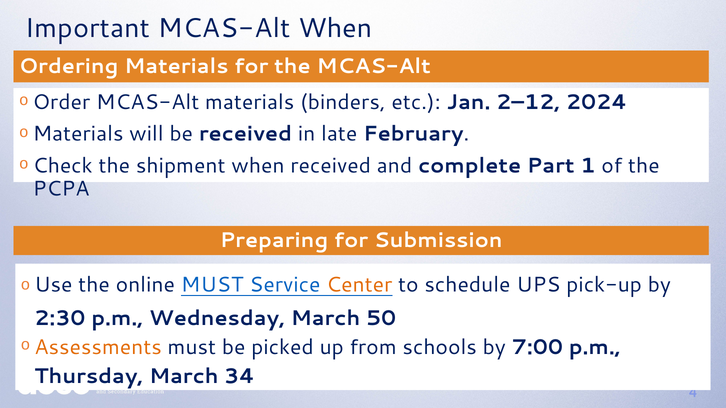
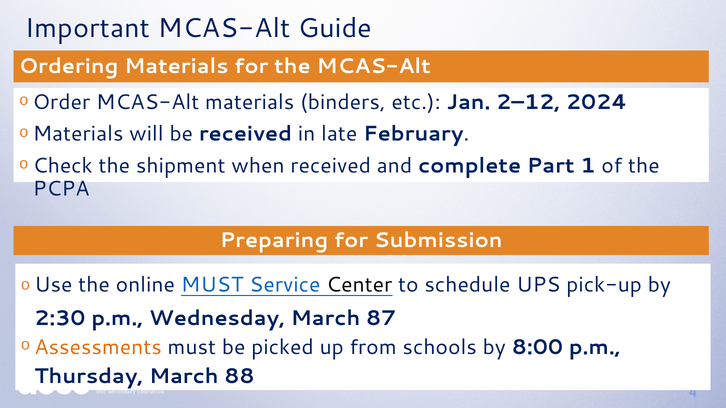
MCAS-Alt When: When -> Guide (335, 28)
Center colour: orange -> black (359, 285)
50: 50 -> 87 (381, 319)
7:00: 7:00 -> 8:00 (537, 348)
34: 34 -> 88 (239, 376)
